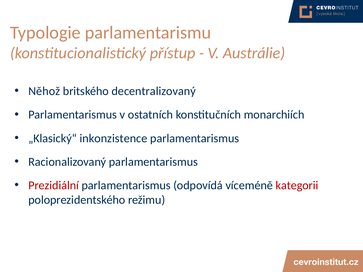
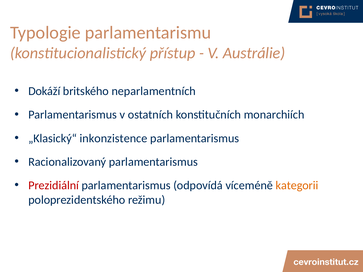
Něhož: Něhož -> Dokáží (44, 91)
decentralizovaný: decentralizovaný -> neparlamentních (154, 91)
kategorii colour: red -> orange (297, 186)
